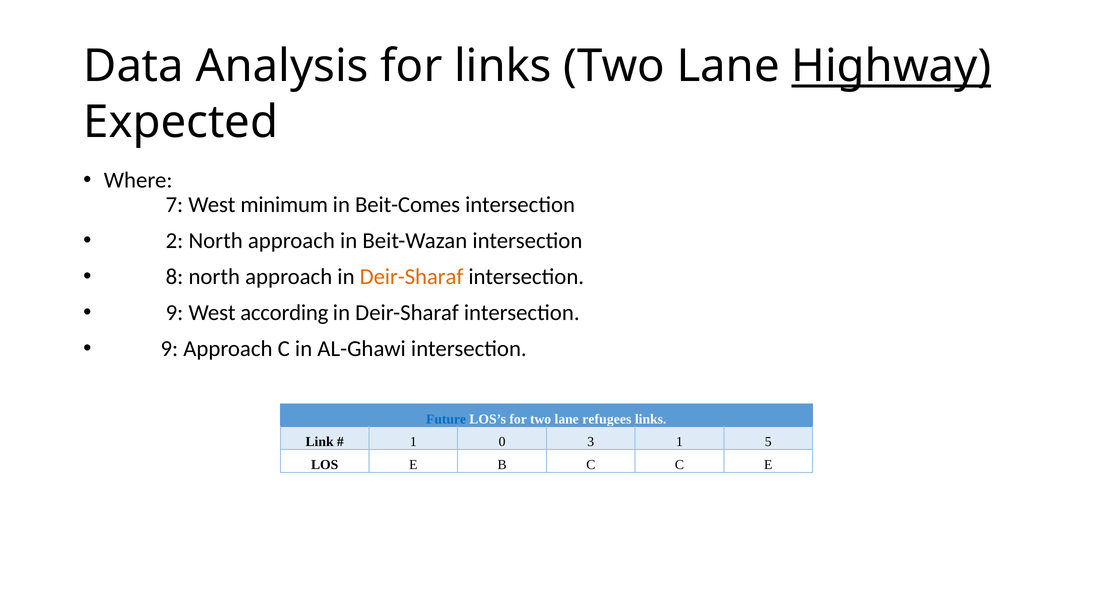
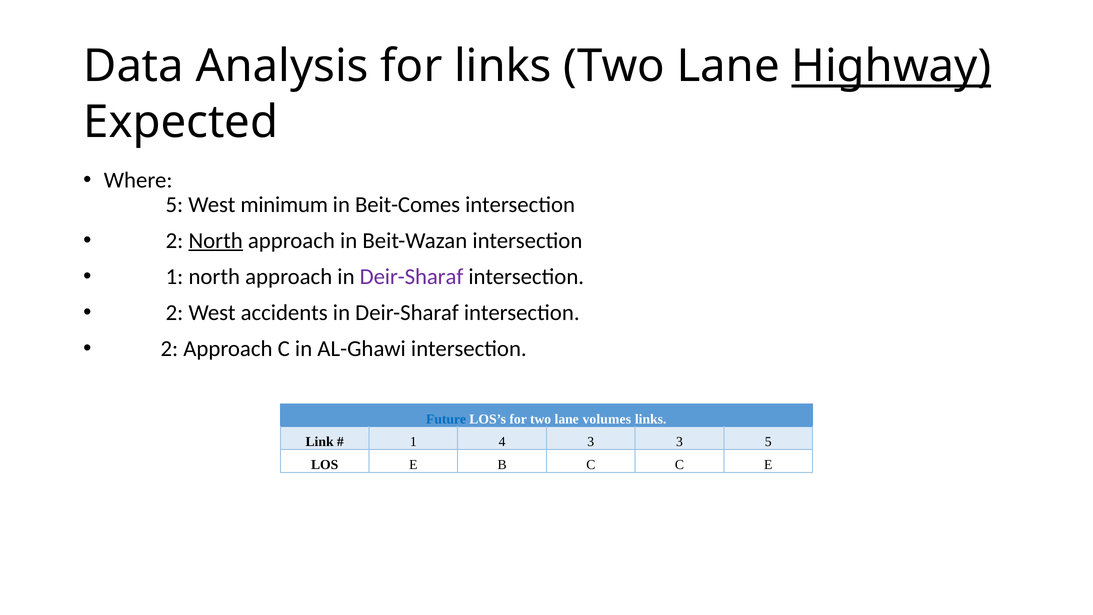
7: 7 -> 5 (174, 205)
North underline: none -> present (216, 241)
8: 8 -> 1 (175, 276)
Deir-Sharaf colour: orange -> purple (412, 276)
9: 9 -> 2 (175, 312)
according: according -> accidents (284, 312)
9: 9 -> 2 (169, 348)
refugees: refugees -> volumes (607, 419)
0: 0 -> 4 (502, 442)
3 1: 1 -> 3 (679, 442)
